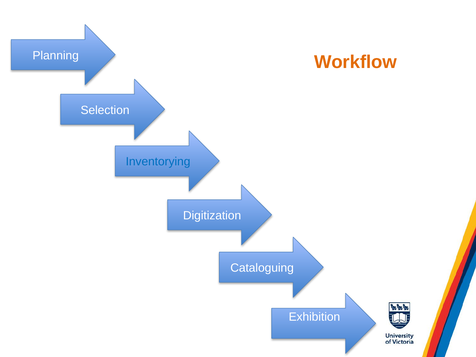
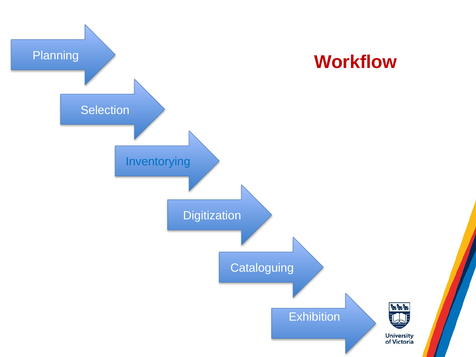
Workflow colour: orange -> red (355, 62)
